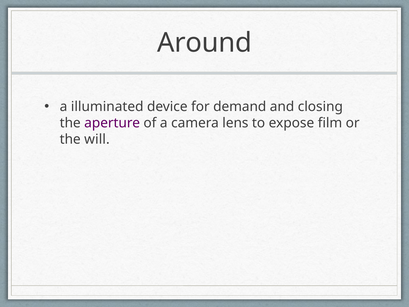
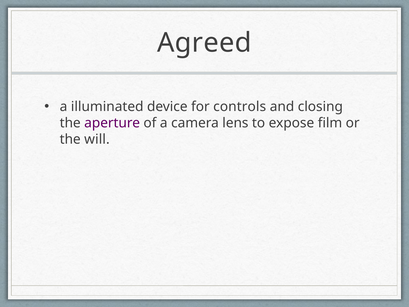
Around: Around -> Agreed (204, 43)
demand: demand -> controls (240, 107)
